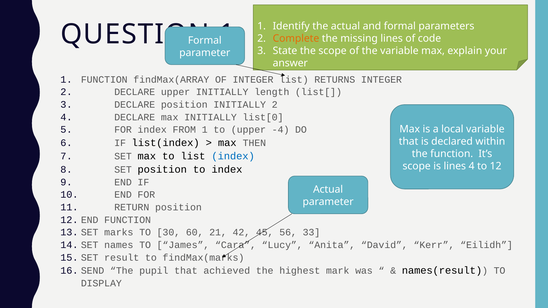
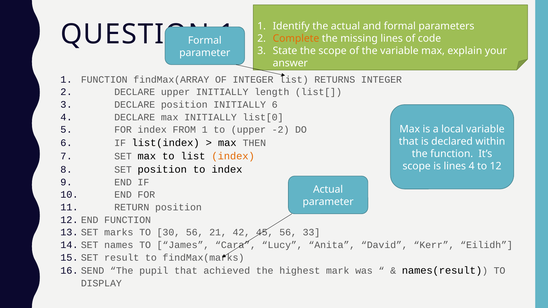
INITIALLY 2: 2 -> 6 (275, 105)
-4: -4 -> -2 (281, 130)
index colour: blue -> orange (233, 156)
30 60: 60 -> 56 (195, 233)
